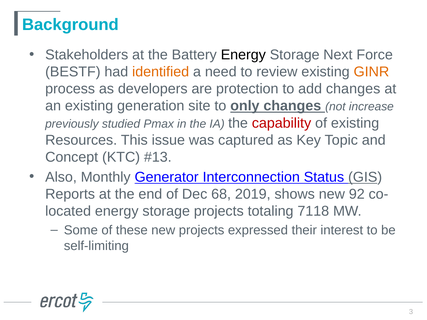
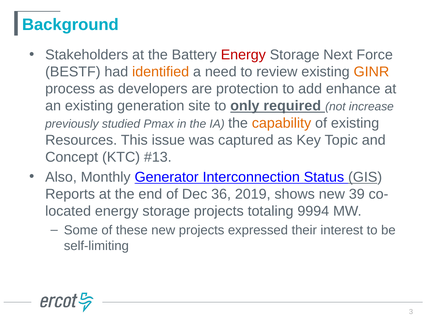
Energy colour: black -> red (243, 55)
add changes: changes -> enhance (353, 89)
only changes: changes -> required (292, 106)
capability colour: red -> orange (282, 123)
68: 68 -> 36 (221, 194)
92: 92 -> 39 (357, 194)
7118: 7118 -> 9994 (313, 211)
